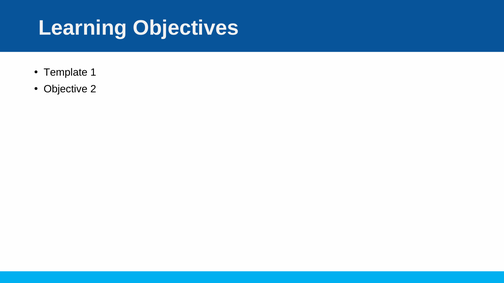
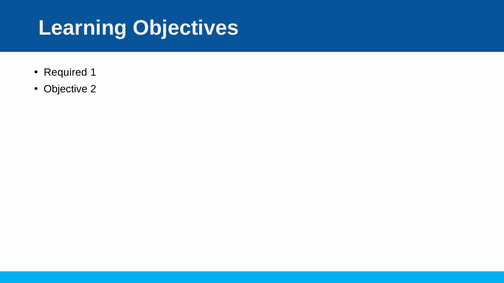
Template: Template -> Required (65, 73)
